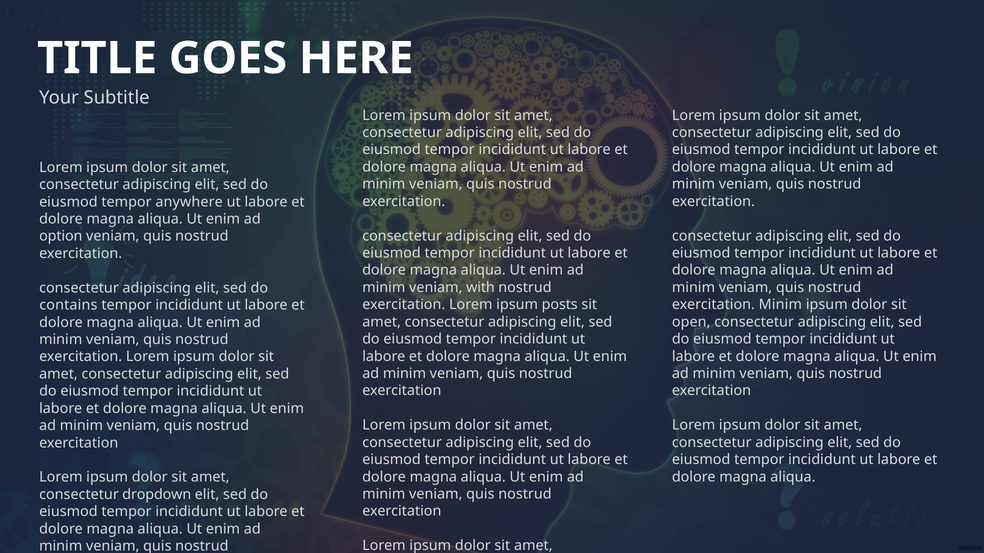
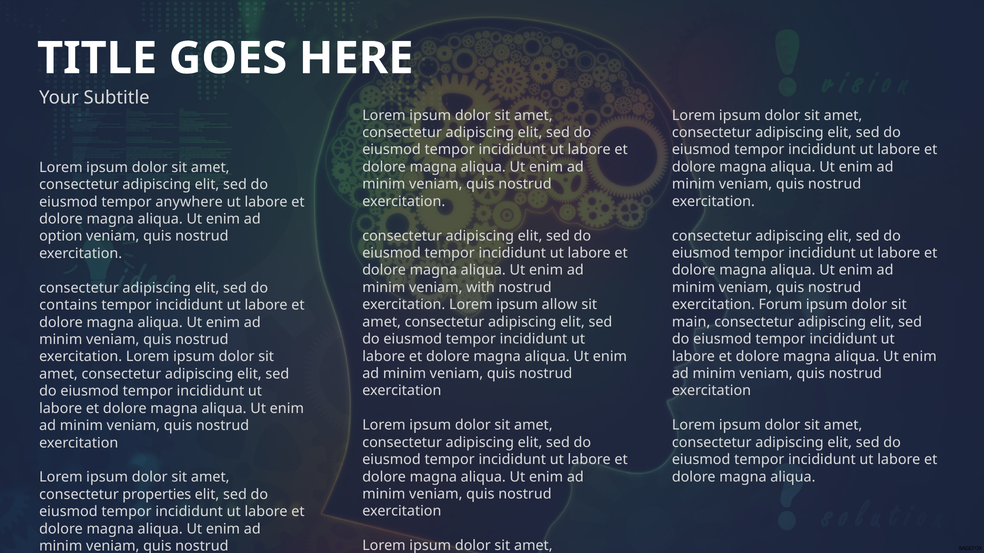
posts: posts -> allow (560, 305)
exercitation Minim: Minim -> Forum (780, 305)
open: open -> main (691, 322)
dropdown: dropdown -> properties (157, 495)
